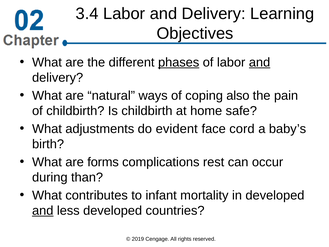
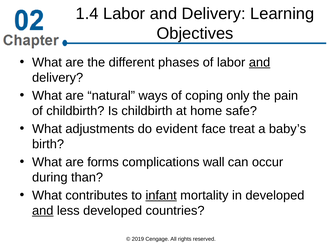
3.4: 3.4 -> 1.4 (87, 14)
phases underline: present -> none (179, 62)
also: also -> only (238, 96)
cord: cord -> treat (242, 129)
rest: rest -> wall (214, 162)
infant underline: none -> present (161, 195)
